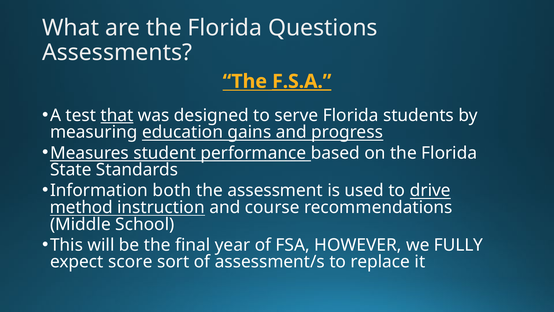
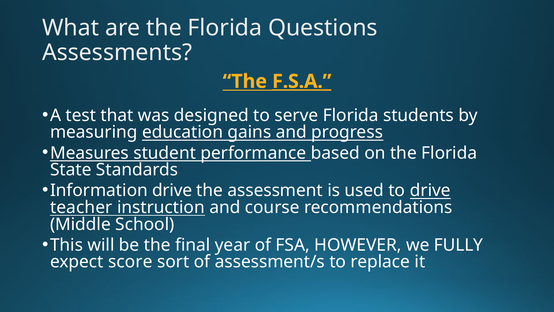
that underline: present -> none (117, 115)
Information both: both -> drive (172, 190)
method: method -> teacher (81, 207)
